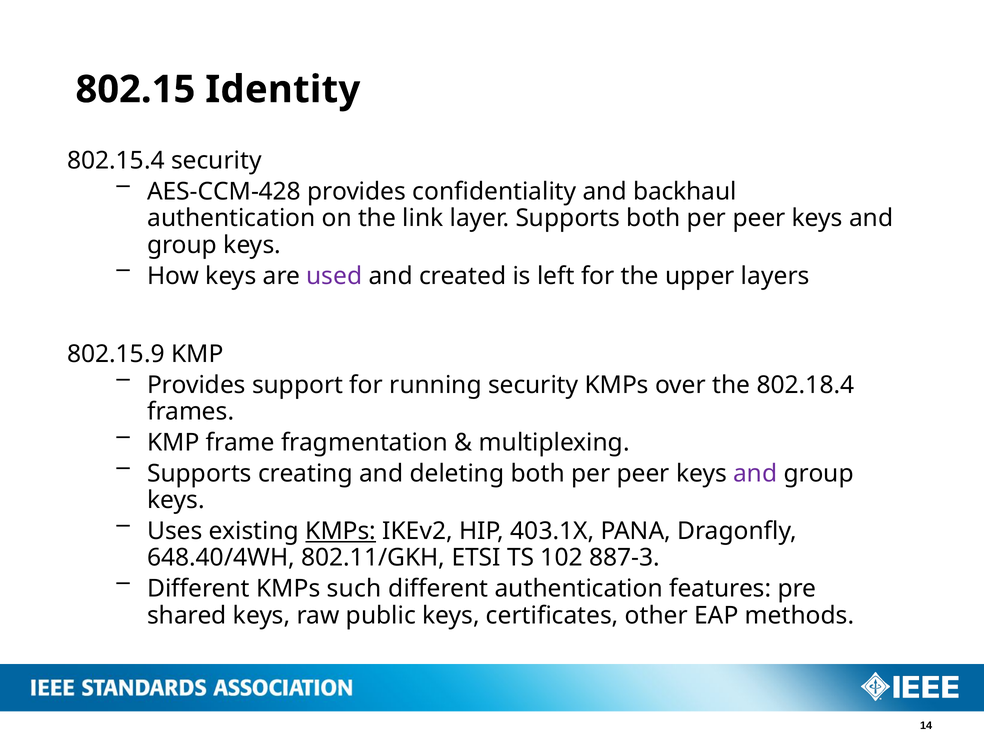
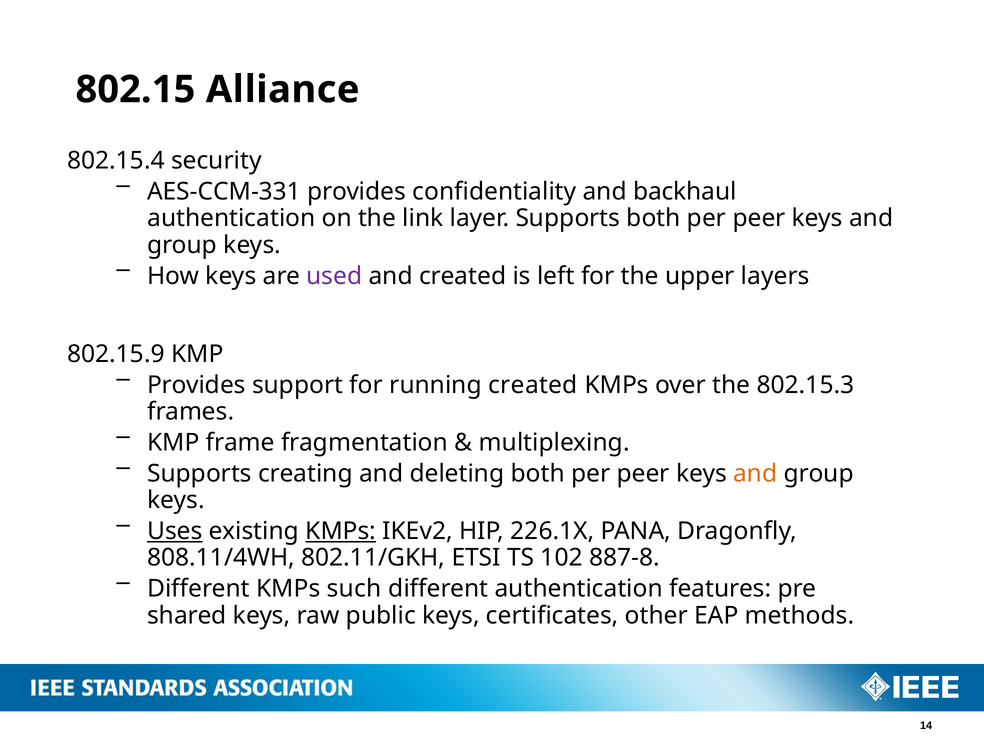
Identity: Identity -> Alliance (283, 90)
AES-CCM-428: AES-CCM-428 -> AES-CCM-331 (224, 192)
running security: security -> created (533, 385)
802.18.4: 802.18.4 -> 802.15.3 (805, 385)
and colour: purple -> orange (755, 474)
Uses underline: none -> present (175, 531)
403.1X: 403.1X -> 226.1X (552, 531)
648.40/4WH: 648.40/4WH -> 808.11/4WH (221, 558)
887-3: 887-3 -> 887-8 (624, 558)
